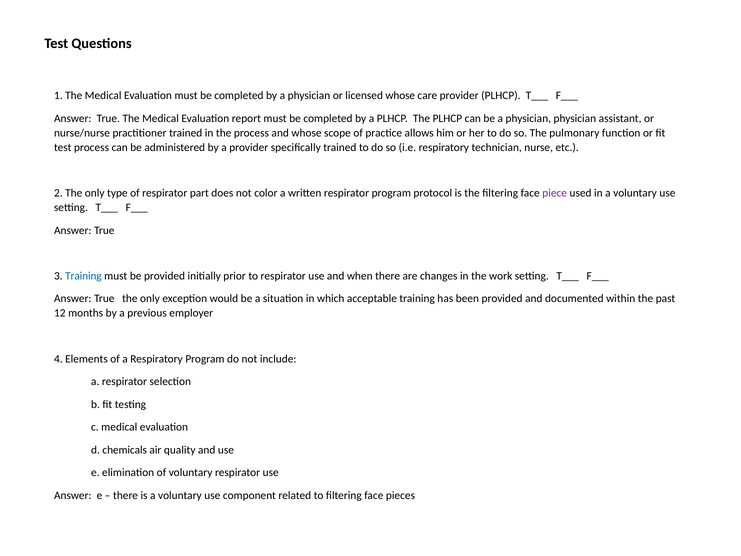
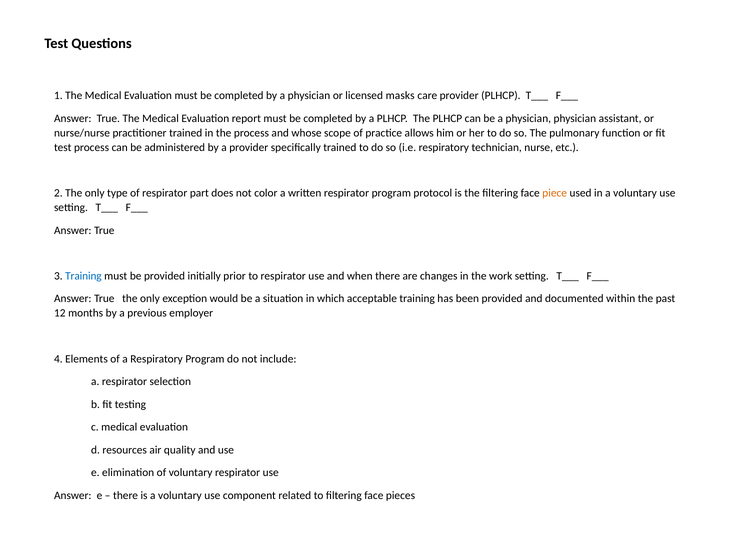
licensed whose: whose -> masks (400, 96)
piece colour: purple -> orange (555, 193)
chemicals: chemicals -> resources (125, 450)
